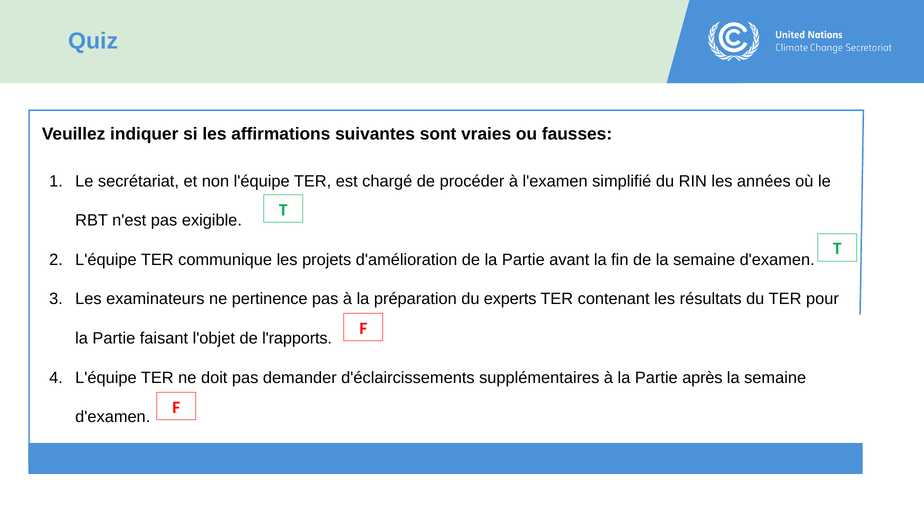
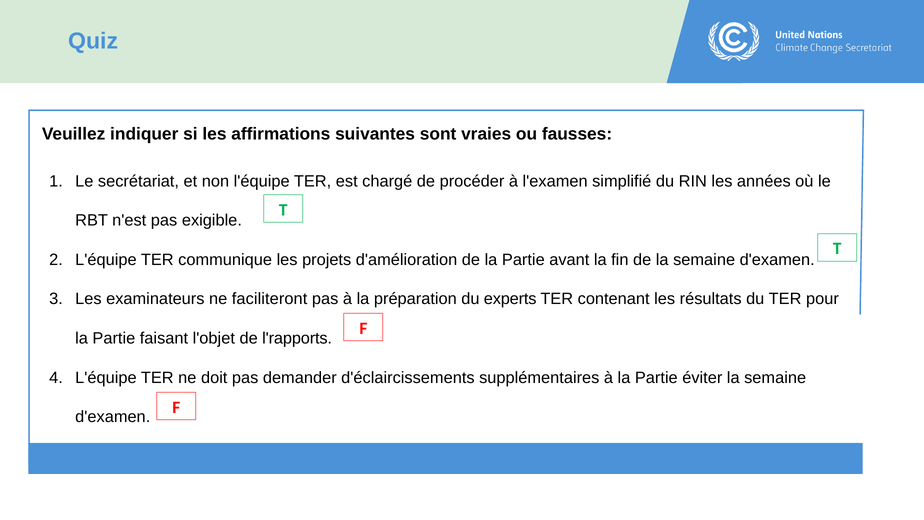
pertinence: pertinence -> faciliteront (270, 299)
après: après -> éviter (702, 378)
